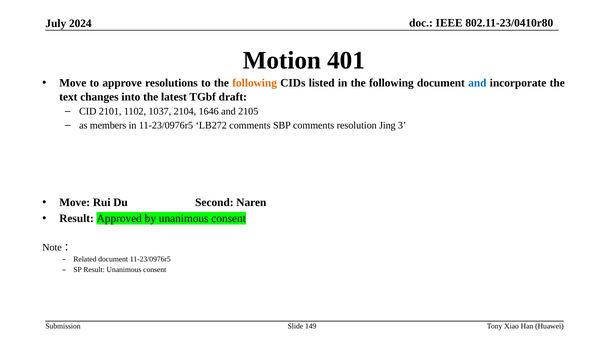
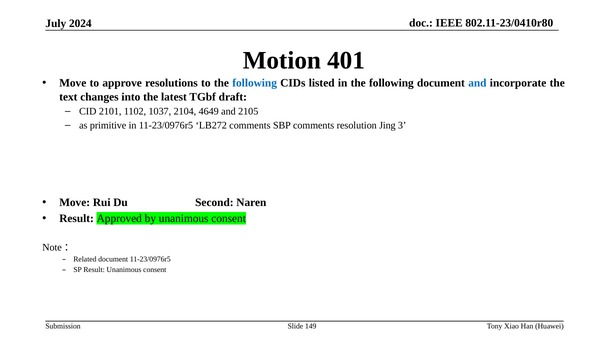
following colour: orange -> blue (255, 83)
1646: 1646 -> 4649 (209, 111)
members: members -> primitive (108, 126)
